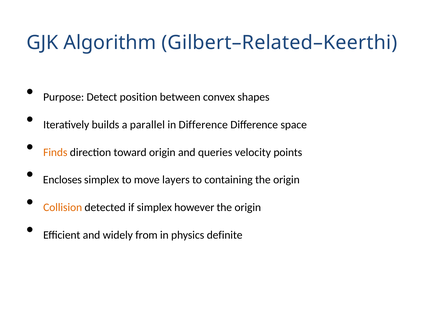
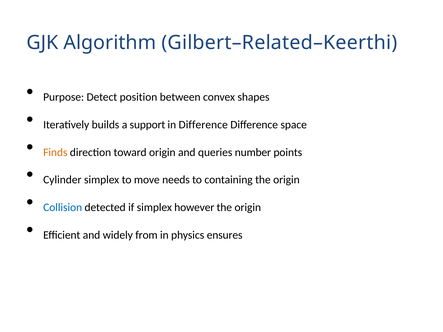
parallel: parallel -> support (147, 125)
velocity: velocity -> number (253, 152)
Encloses: Encloses -> Cylinder (62, 180)
layers: layers -> needs (176, 180)
Collision colour: orange -> blue (63, 208)
definite: definite -> ensures (225, 235)
